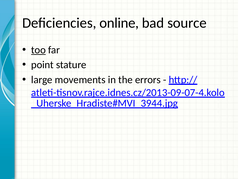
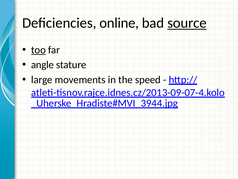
source underline: none -> present (187, 23)
point: point -> angle (42, 65)
errors: errors -> speed (148, 79)
